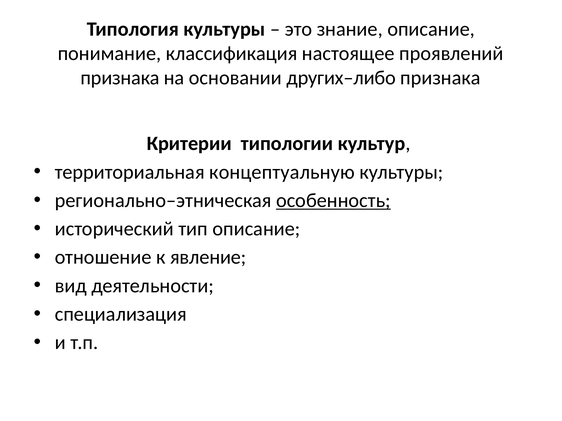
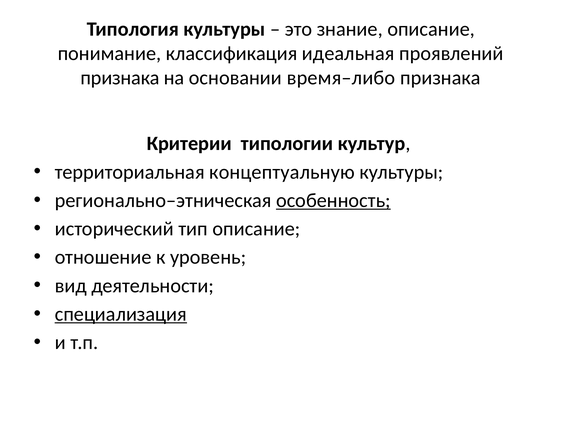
настоящее: настоящее -> идеальная (348, 53)
других–либо: других–либо -> время–либо (341, 78)
явление: явление -> уровень (208, 258)
специализация underline: none -> present (121, 315)
